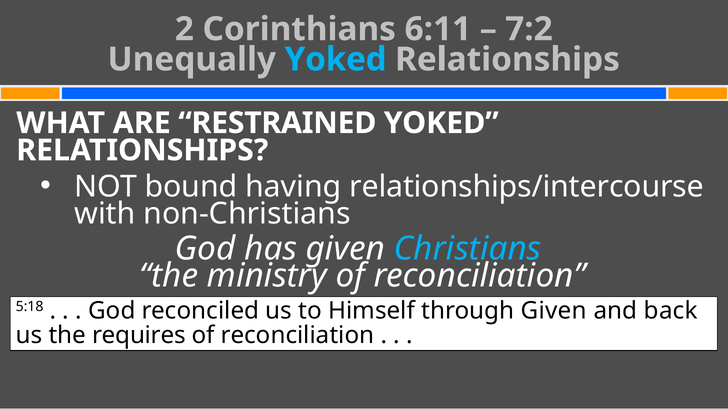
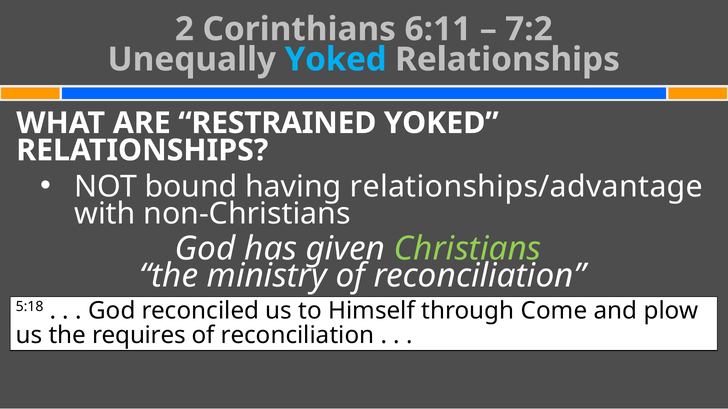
relationships/intercourse: relationships/intercourse -> relationships/advantage (526, 187)
Christians colour: light blue -> light green (468, 249)
through Given: Given -> Come (554, 311)
back: back -> plow (671, 311)
